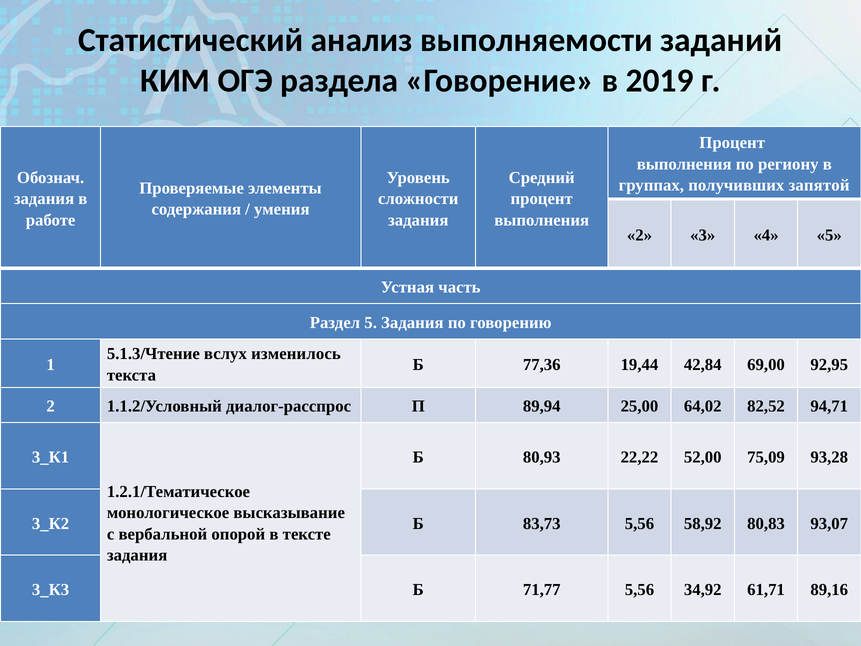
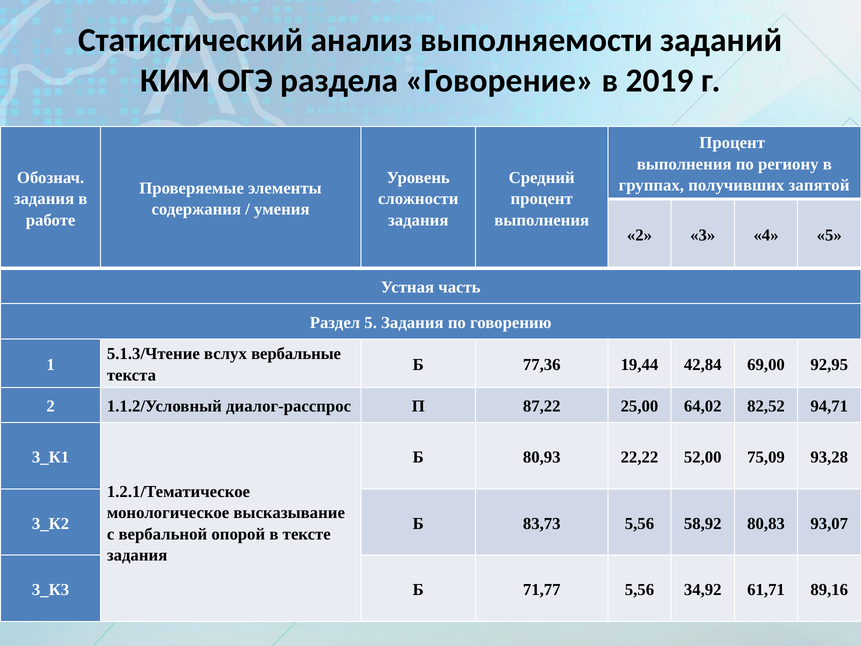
изменилось: изменилось -> вербальные (296, 354)
89,94: 89,94 -> 87,22 (542, 406)
